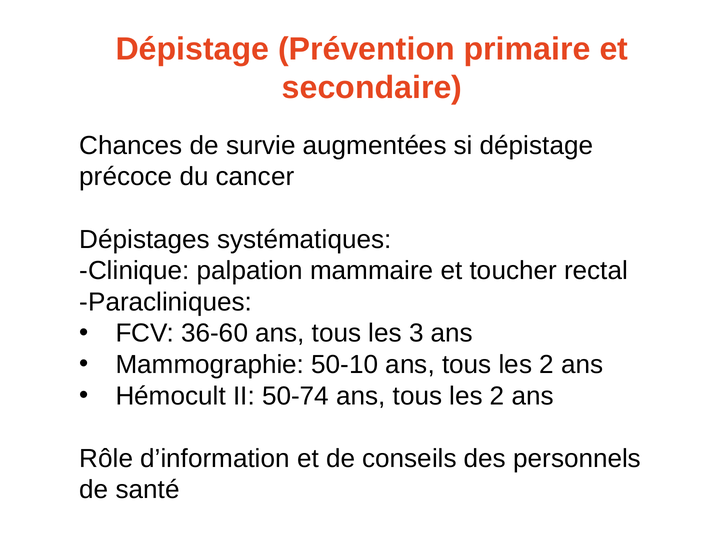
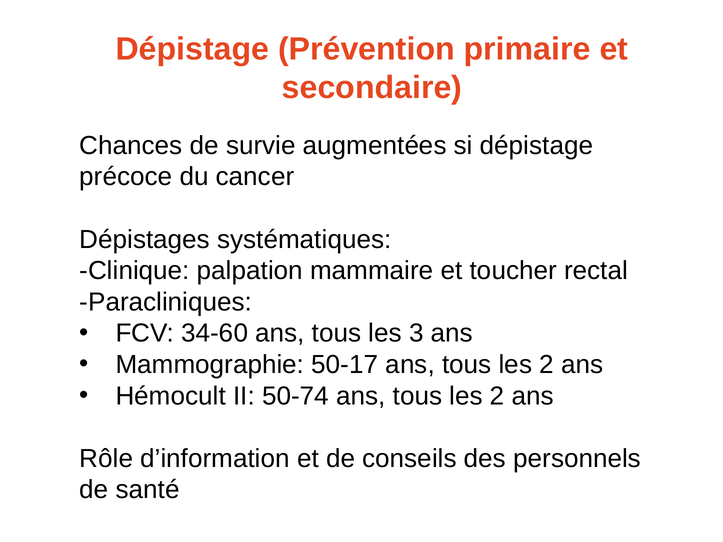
36-60: 36-60 -> 34-60 (215, 334)
50-10: 50-10 -> 50-17 (345, 365)
